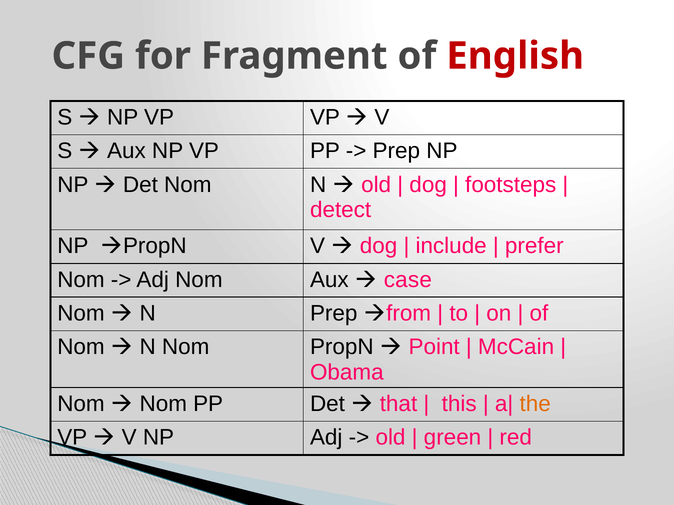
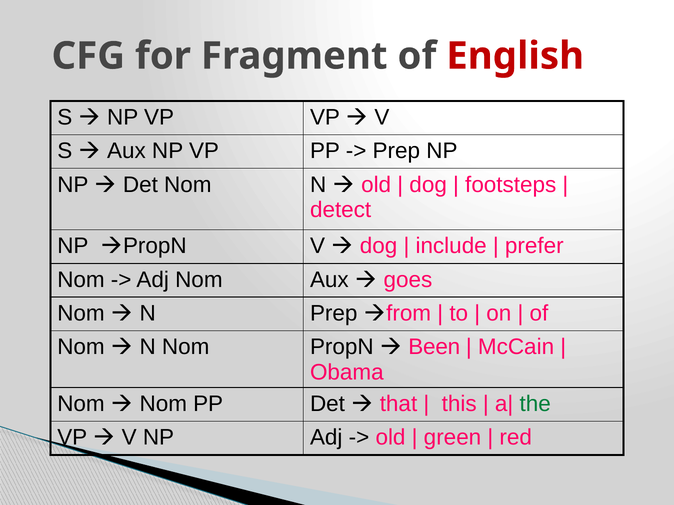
case: case -> goes (408, 280)
Point: Point -> Been (434, 347)
the colour: orange -> green (535, 404)
